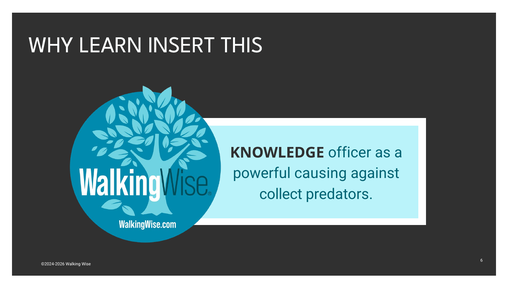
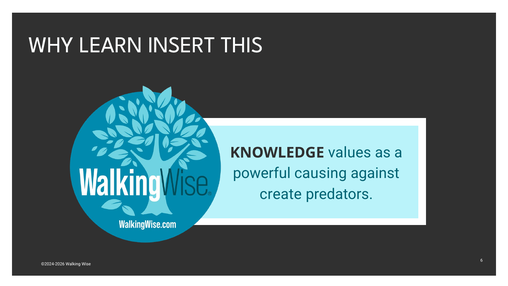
officer: officer -> values (350, 152)
collect: collect -> create (281, 194)
